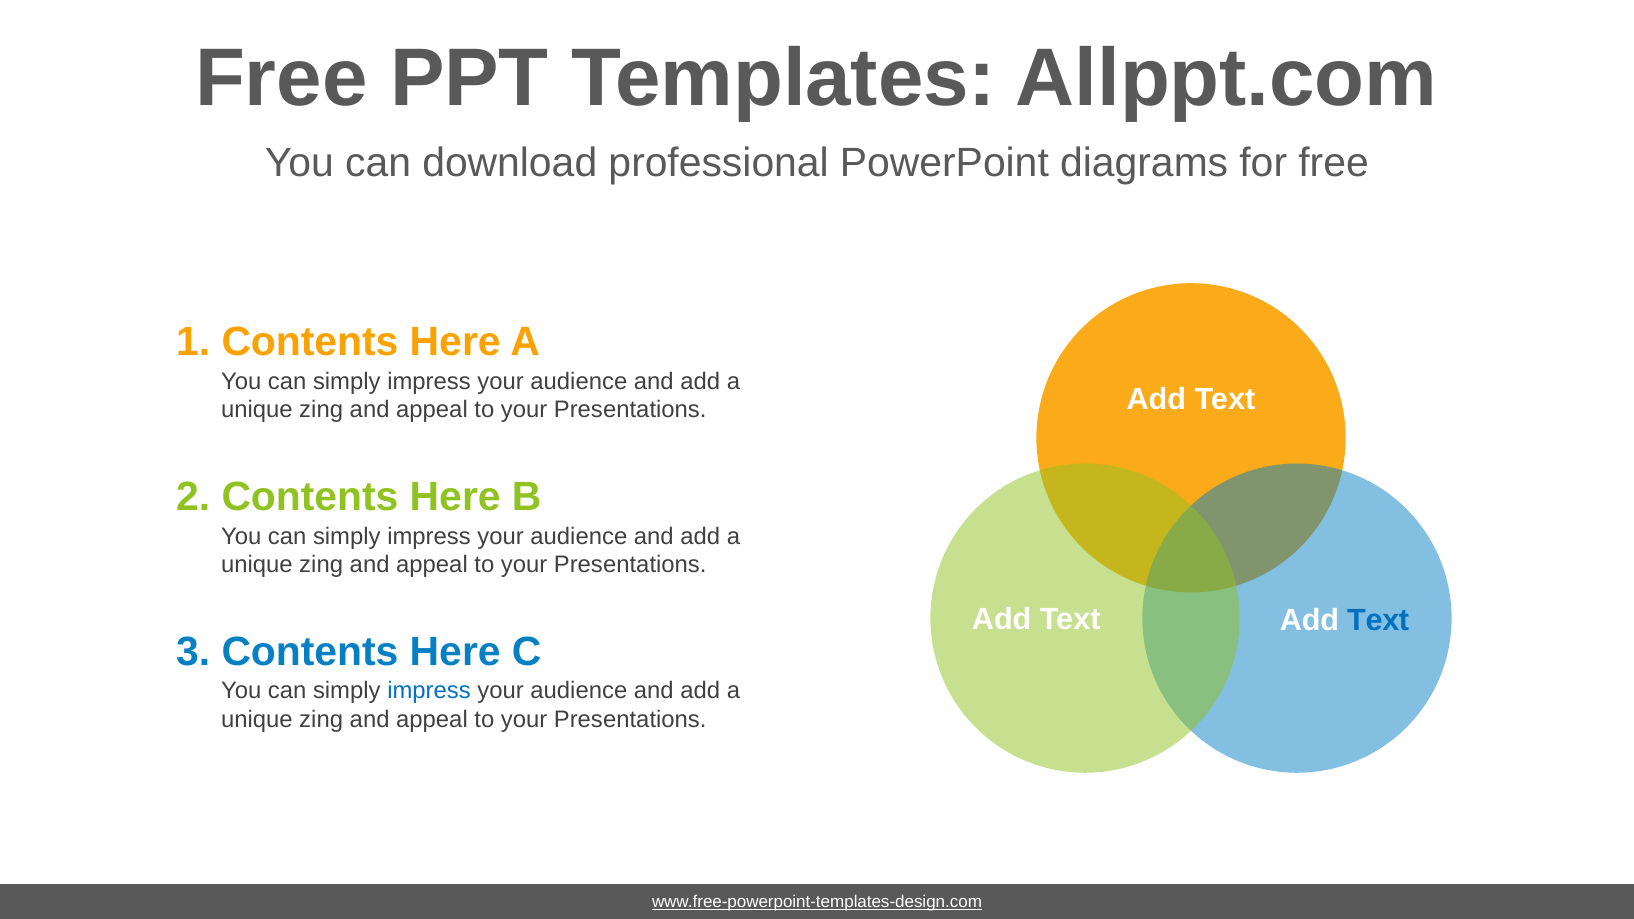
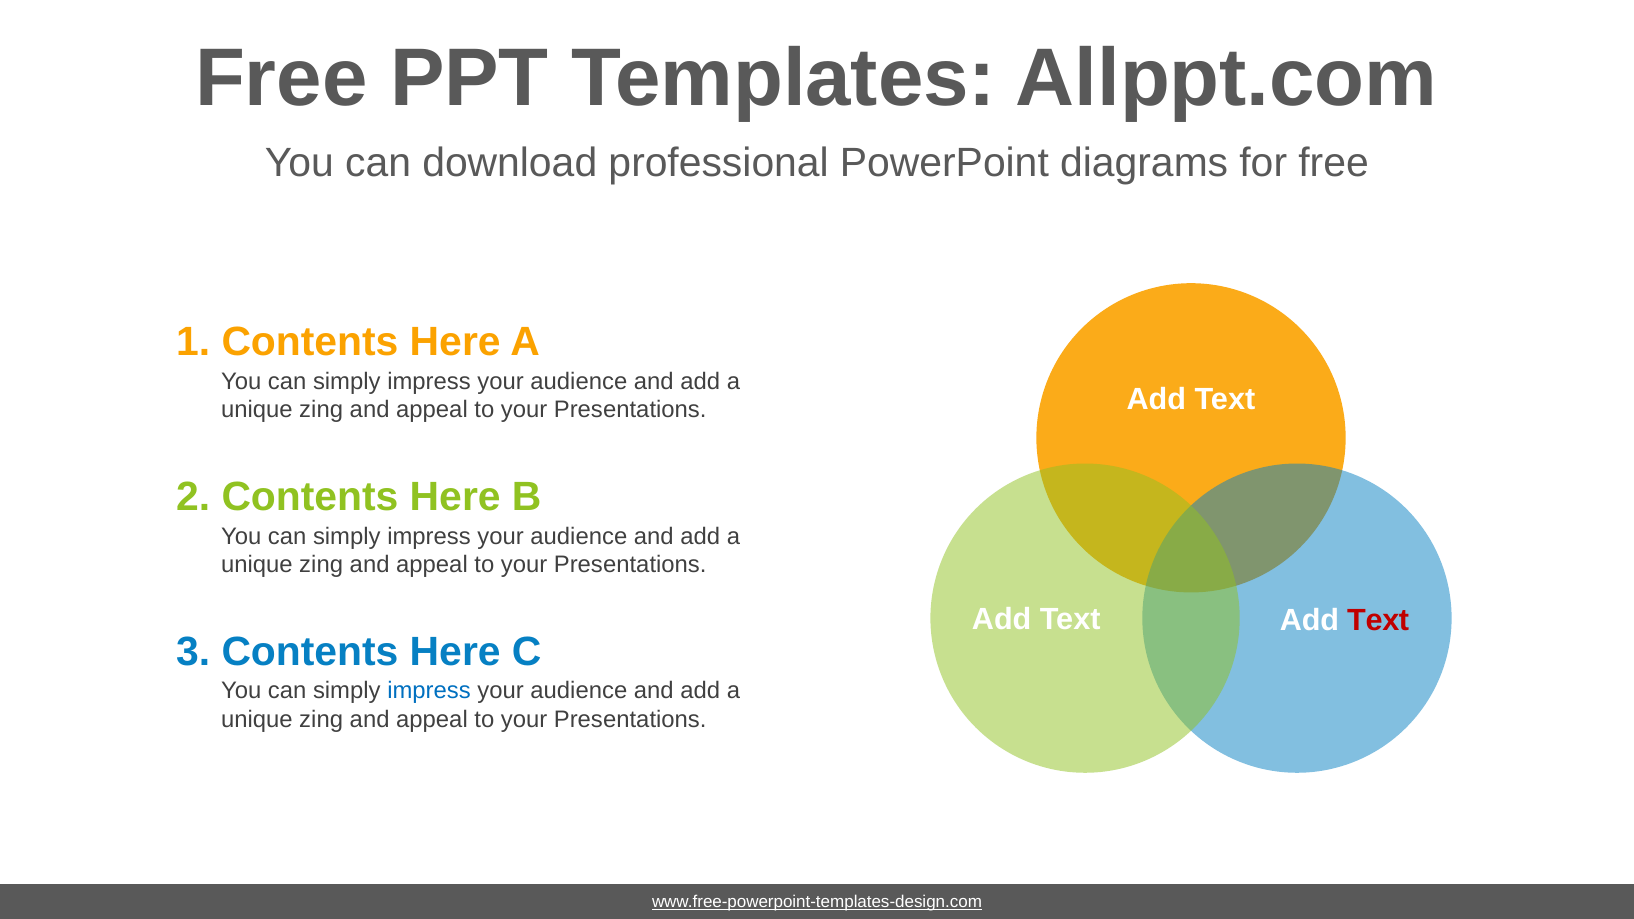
Text colour: blue -> red (1378, 621)
